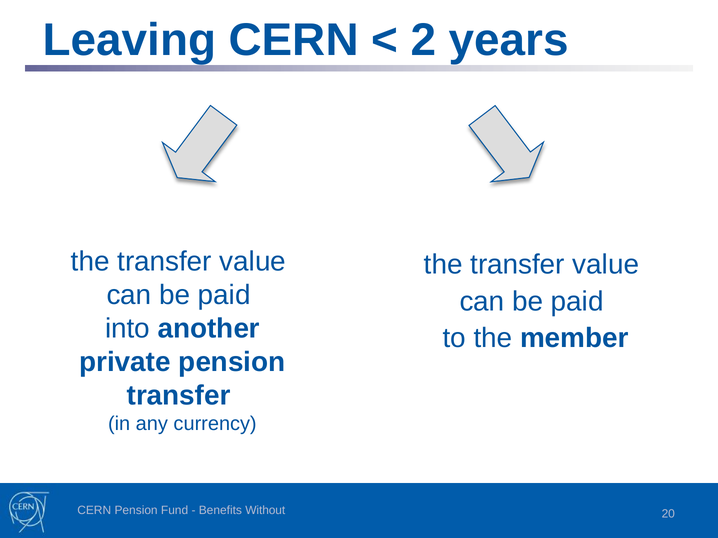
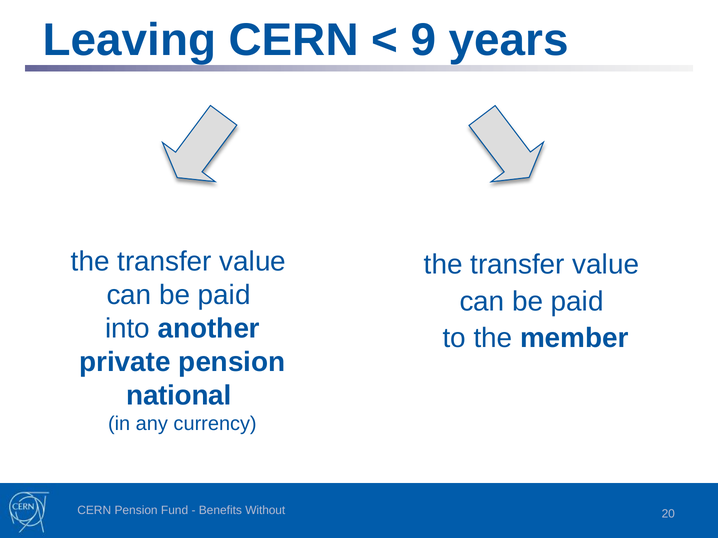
2: 2 -> 9 (423, 40)
transfer: transfer -> national (179, 396)
